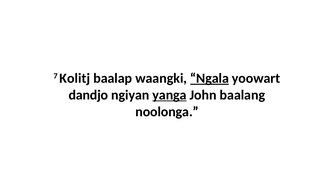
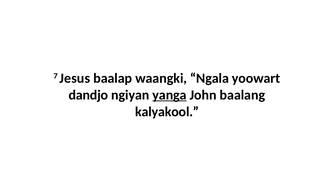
Kolitj: Kolitj -> Jesus (75, 78)
Ngala underline: present -> none (210, 78)
noolonga: noolonga -> kalyakool (167, 112)
